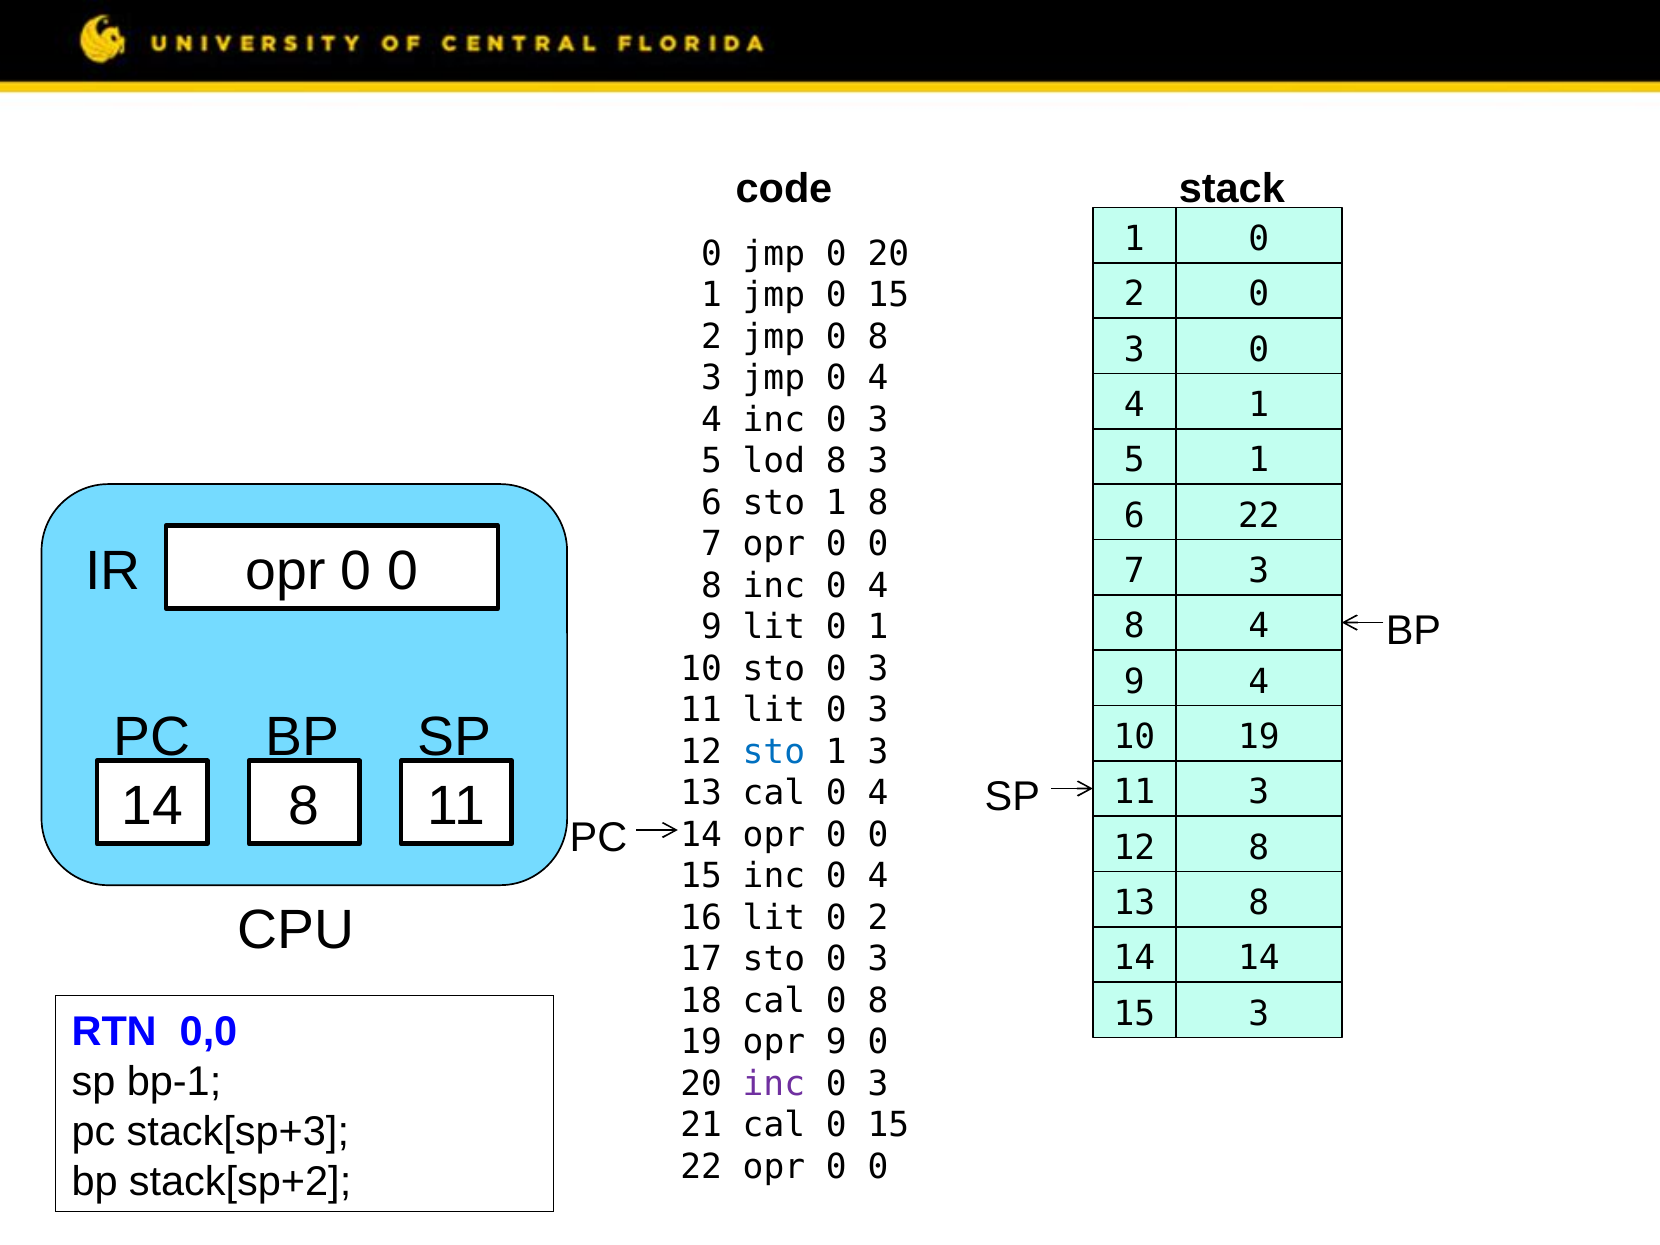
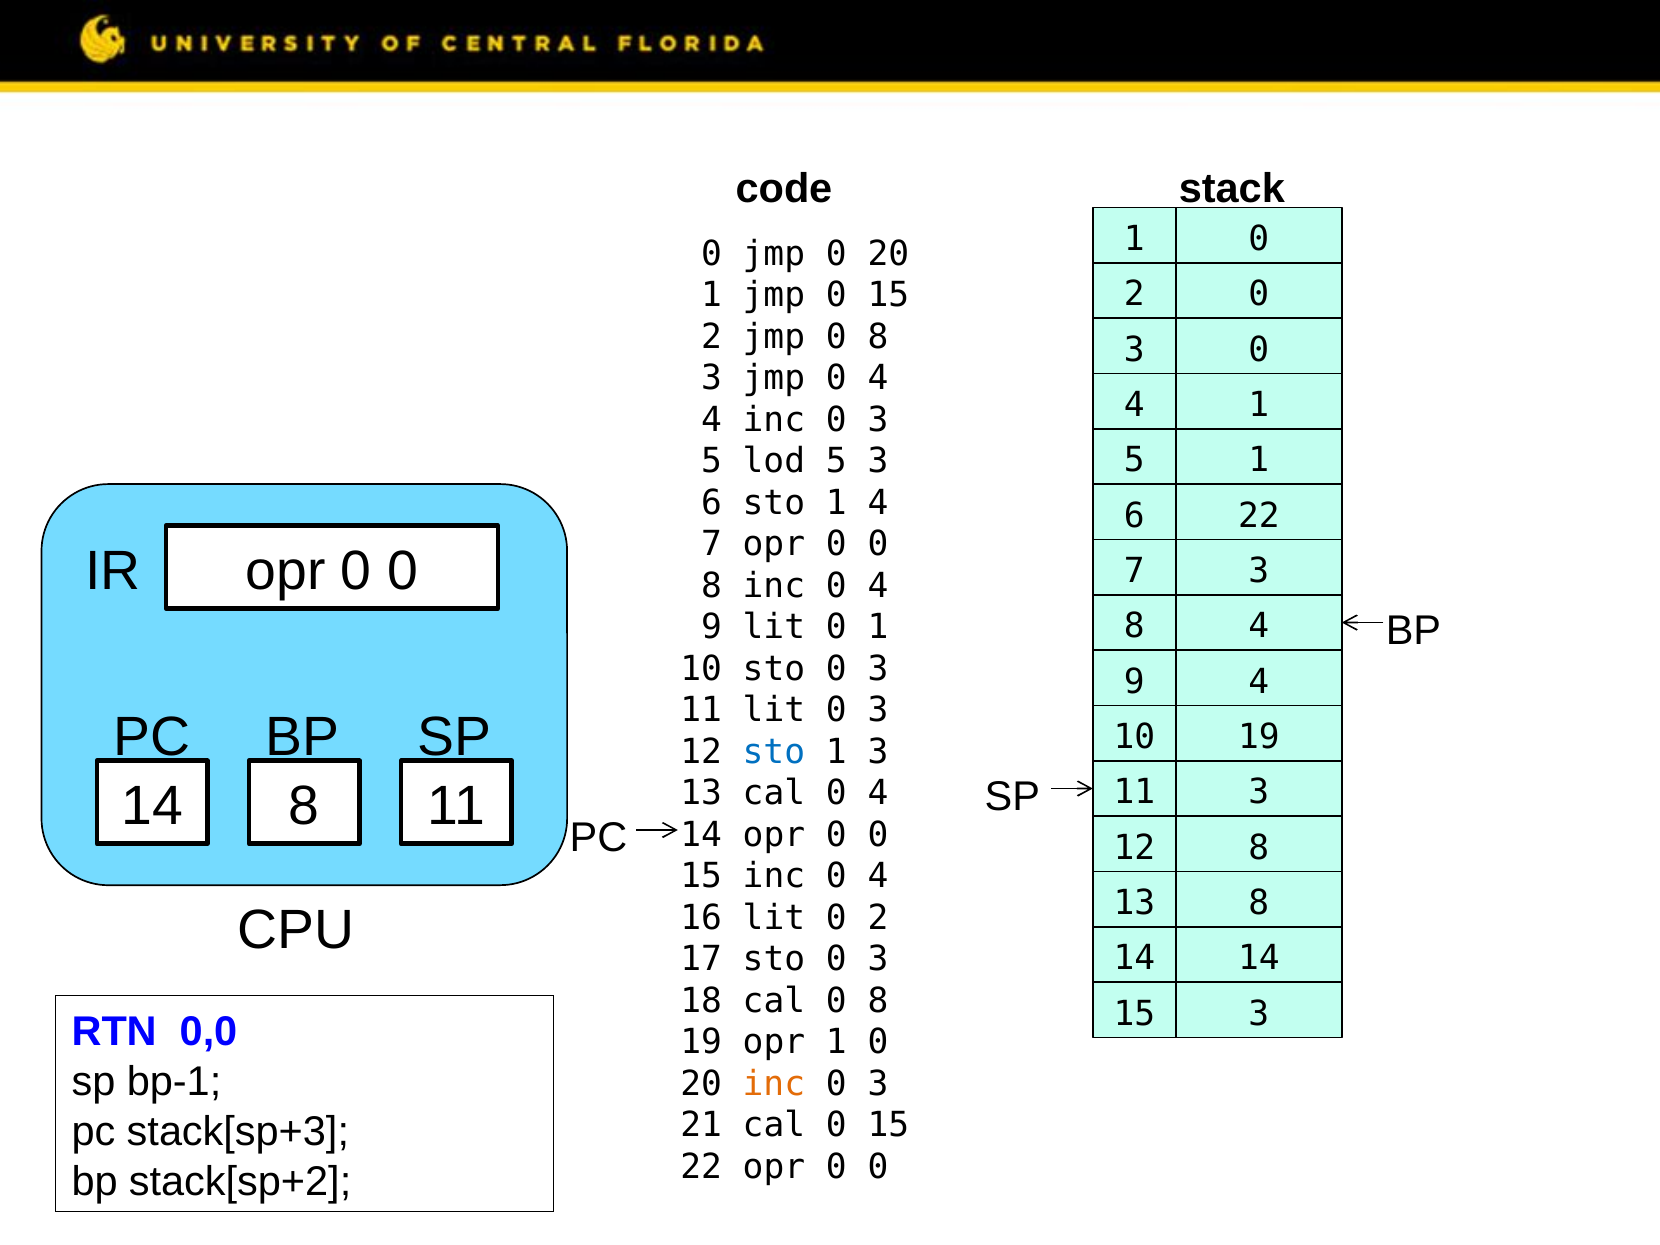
lod 8: 8 -> 5 (836, 461)
sto 1 8: 8 -> 4 (878, 503)
opr 9: 9 -> 1 (836, 1042)
inc colour: purple -> orange (774, 1084)
